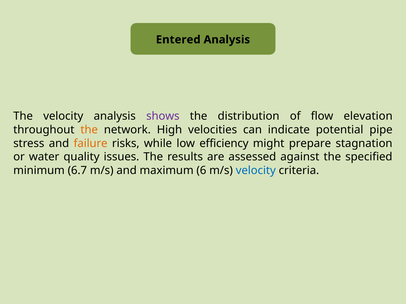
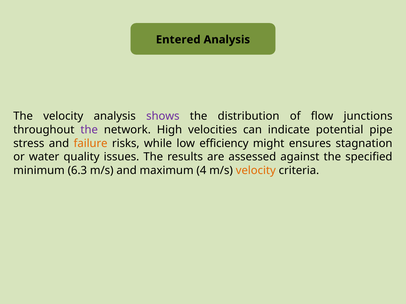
elevation: elevation -> junctions (368, 116)
the colour: orange -> purple (89, 130)
prepare: prepare -> ensures (310, 144)
6.7: 6.7 -> 6.3 (77, 171)
6: 6 -> 4 (201, 171)
velocity colour: blue -> orange (256, 171)
